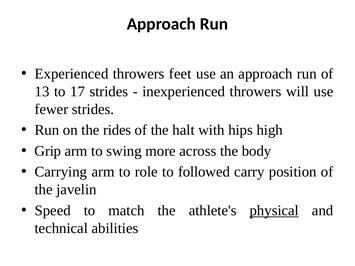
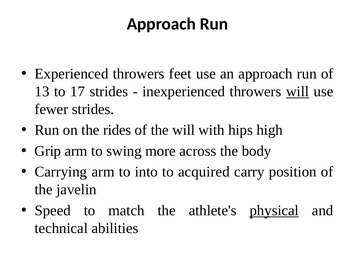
will underline: none -> present (298, 92)
the halt: halt -> will (184, 130)
role: role -> into (146, 172)
followed: followed -> acquired (204, 172)
